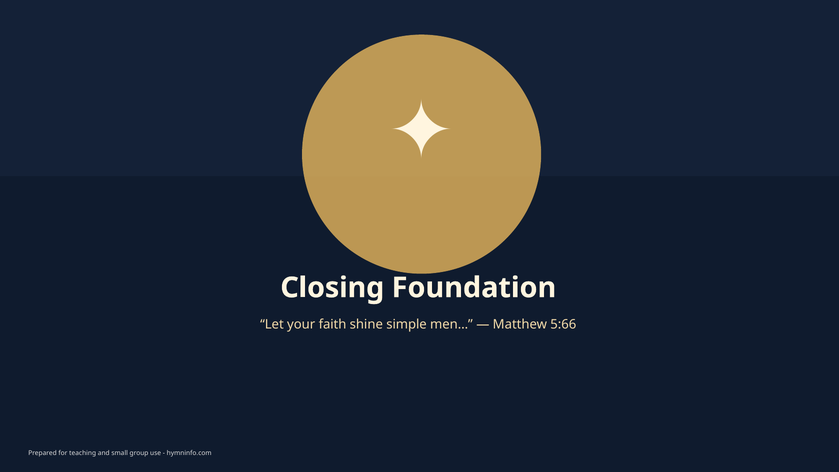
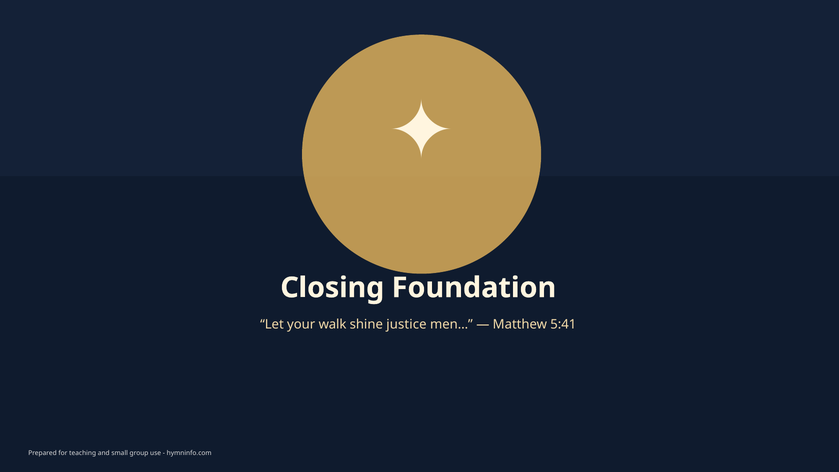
faith: faith -> walk (333, 324)
simple: simple -> justice (406, 324)
5:66: 5:66 -> 5:41 (563, 324)
